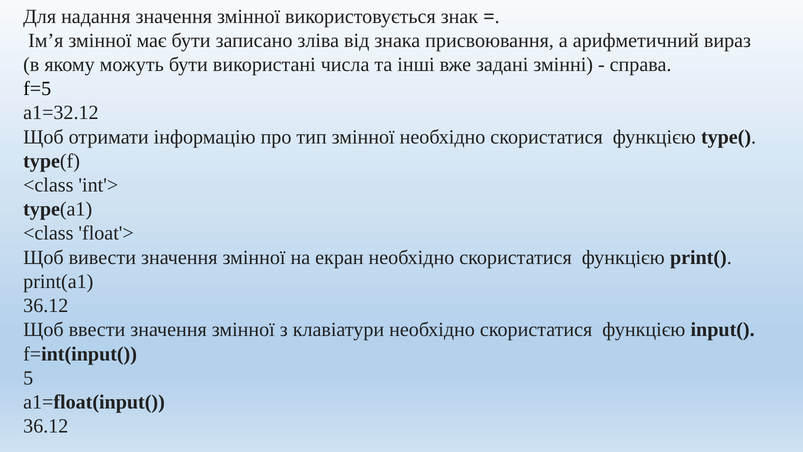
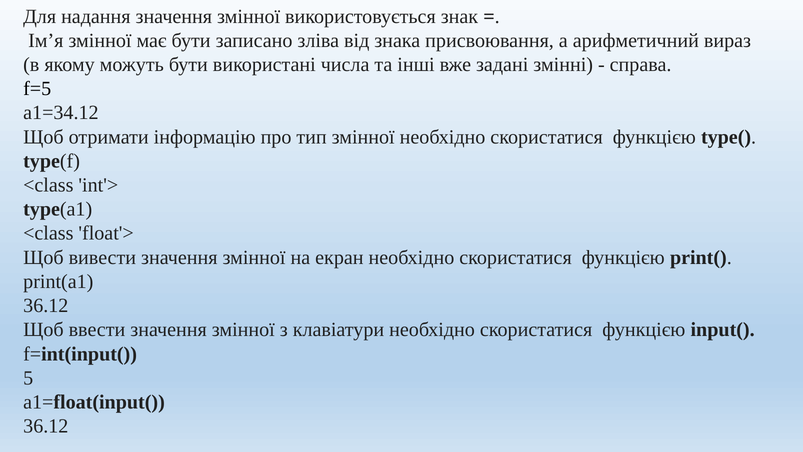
a1=32.12: a1=32.12 -> a1=34.12 (61, 113)
